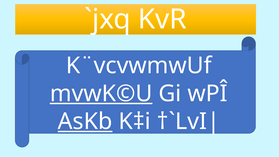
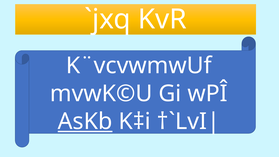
mvwK©U underline: present -> none (101, 94)
